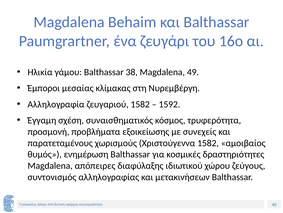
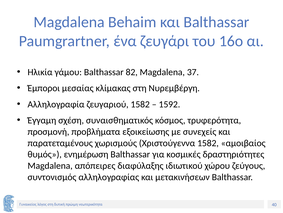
38: 38 -> 82 (132, 72)
49: 49 -> 37 (193, 72)
